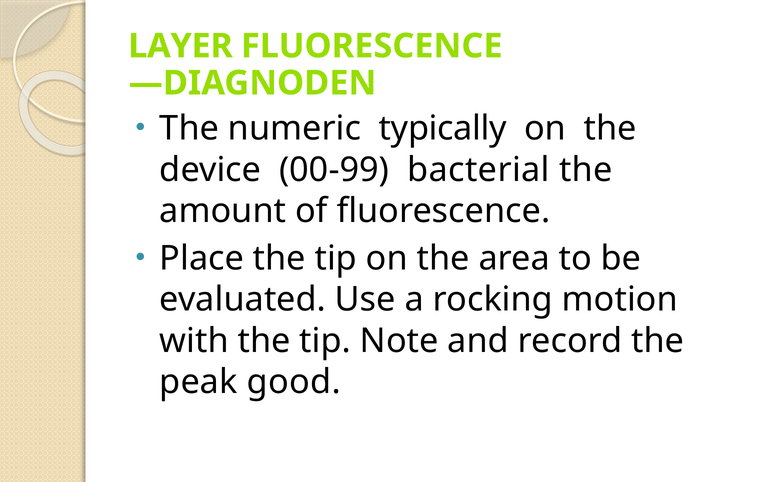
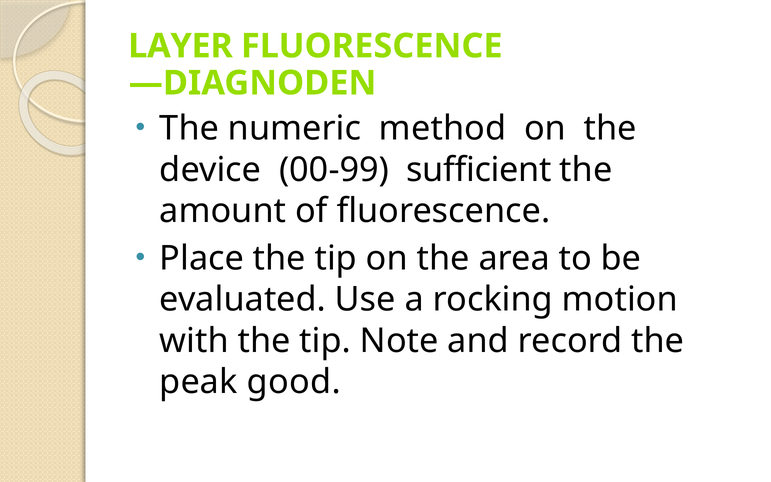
typically: typically -> method (443, 129)
bacterial: bacterial -> sufficient (479, 170)
